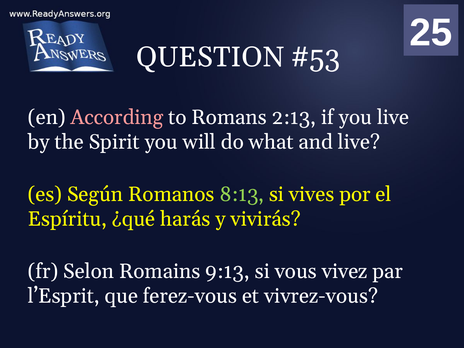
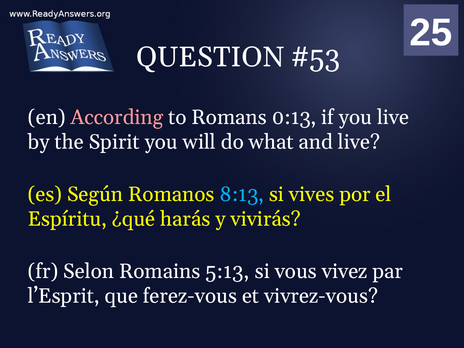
2:13: 2:13 -> 0:13 (294, 117)
8:13 colour: light green -> light blue (242, 194)
9:13: 9:13 -> 5:13 (227, 271)
